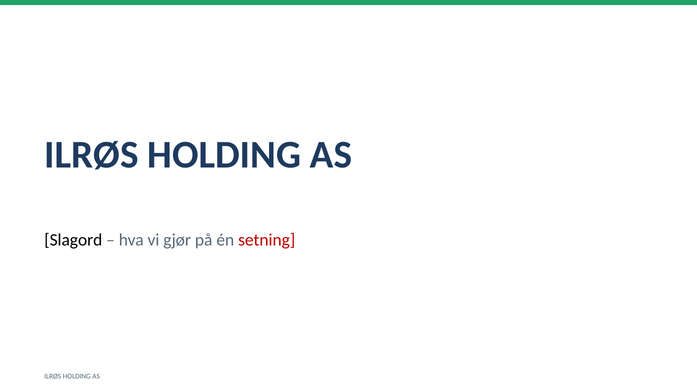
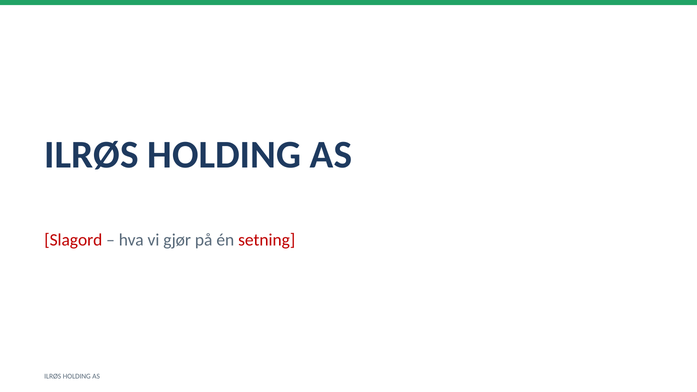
Slagord colour: black -> red (73, 240)
